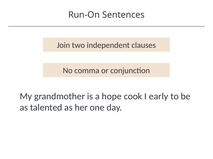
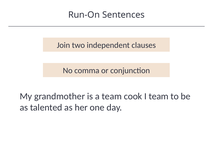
a hope: hope -> team (112, 97)
I early: early -> team (159, 97)
